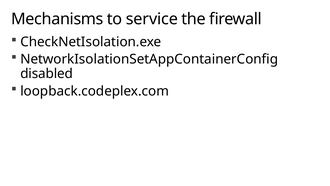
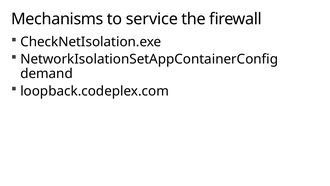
disabled: disabled -> demand (47, 74)
